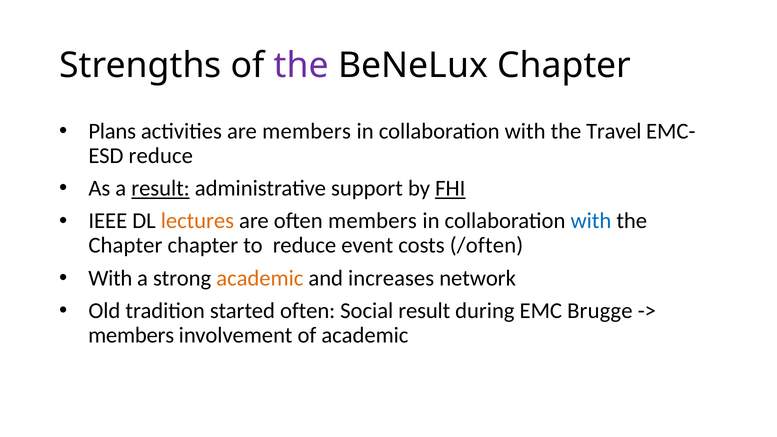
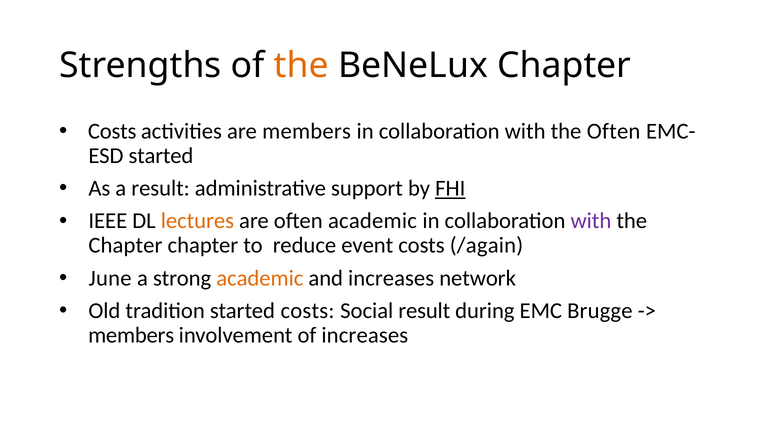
the colour: purple -> orange (301, 65)
Plans: Plans -> Costs (112, 131)
the Travel: Travel -> Often (614, 131)
reduce: reduce -> started (161, 156)
result underline: present -> none (161, 188)
often members: members -> academic (372, 221)
with colour: blue -> purple (591, 221)
/often: /often -> /again (486, 245)
With: With -> June (110, 278)
started often: often -> costs (307, 311)
of academic: academic -> increases (365, 335)
